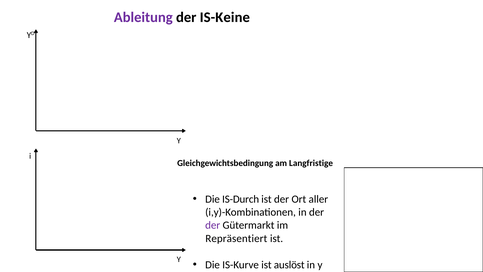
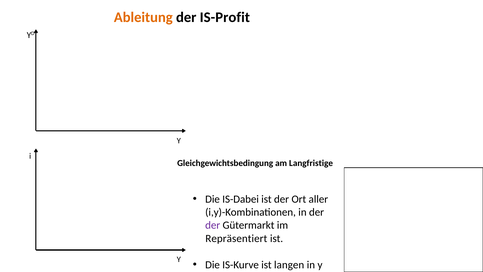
Ableitung colour: purple -> orange (143, 17)
IS-Keine: IS-Keine -> IS-Profit (225, 17)
IS-Durch: IS-Durch -> IS-Dabei (241, 199)
auslöst: auslöst -> langen (289, 264)
